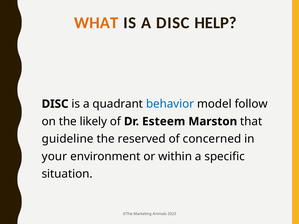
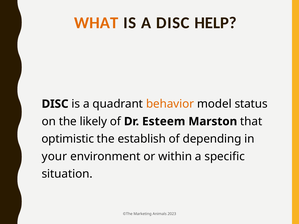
behavior colour: blue -> orange (170, 104)
follow: follow -> status (251, 104)
guideline: guideline -> optimistic (68, 139)
reserved: reserved -> establish (142, 139)
concerned: concerned -> depending (212, 139)
